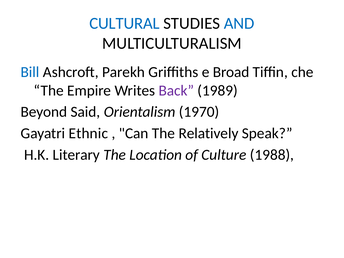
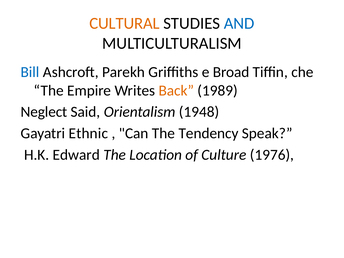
CULTURAL colour: blue -> orange (125, 23)
Back colour: purple -> orange (176, 91)
Beyond: Beyond -> Neglect (44, 112)
1970: 1970 -> 1948 (199, 112)
Relatively: Relatively -> Tendency (208, 133)
Literary: Literary -> Edward (76, 155)
1988: 1988 -> 1976 (272, 155)
